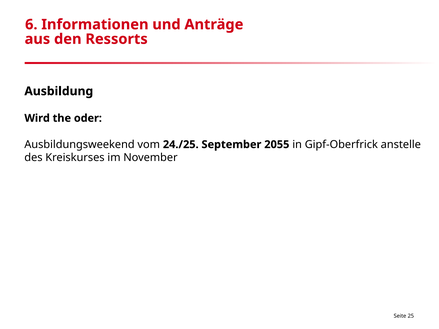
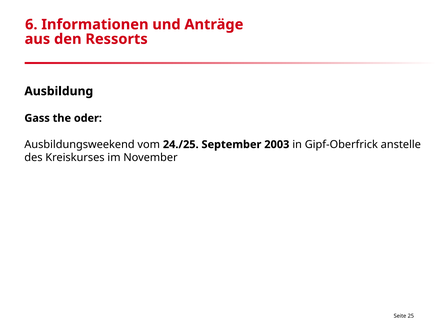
Wird: Wird -> Gass (37, 118)
2055: 2055 -> 2003 (277, 145)
